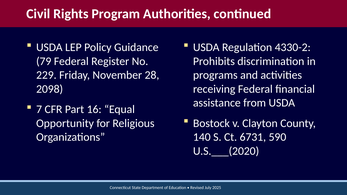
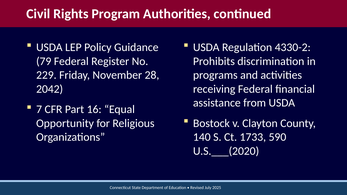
2098: 2098 -> 2042 (50, 89)
6731: 6731 -> 1733 (253, 137)
